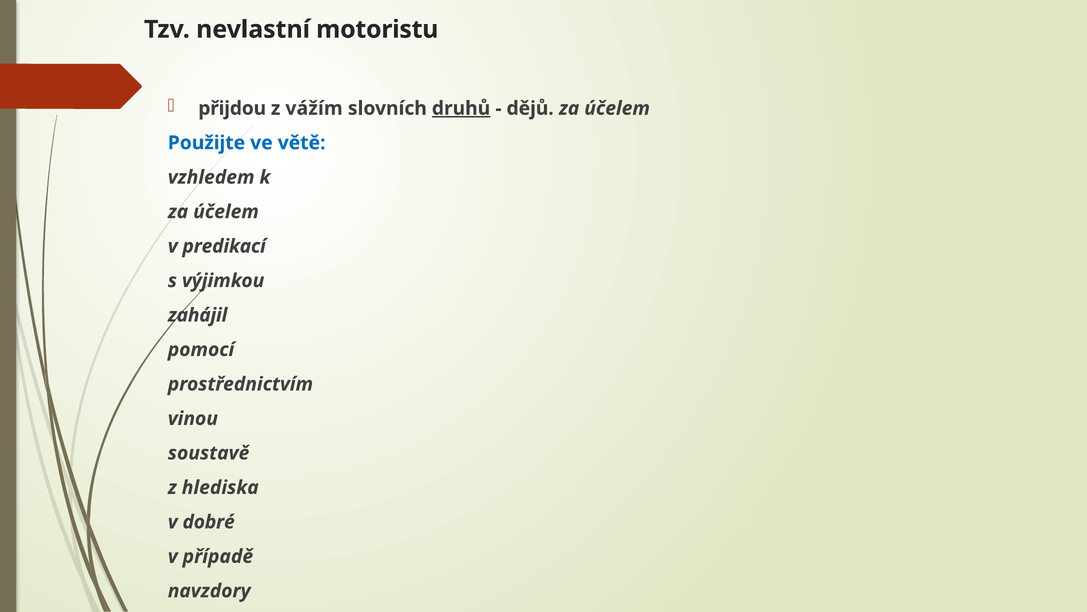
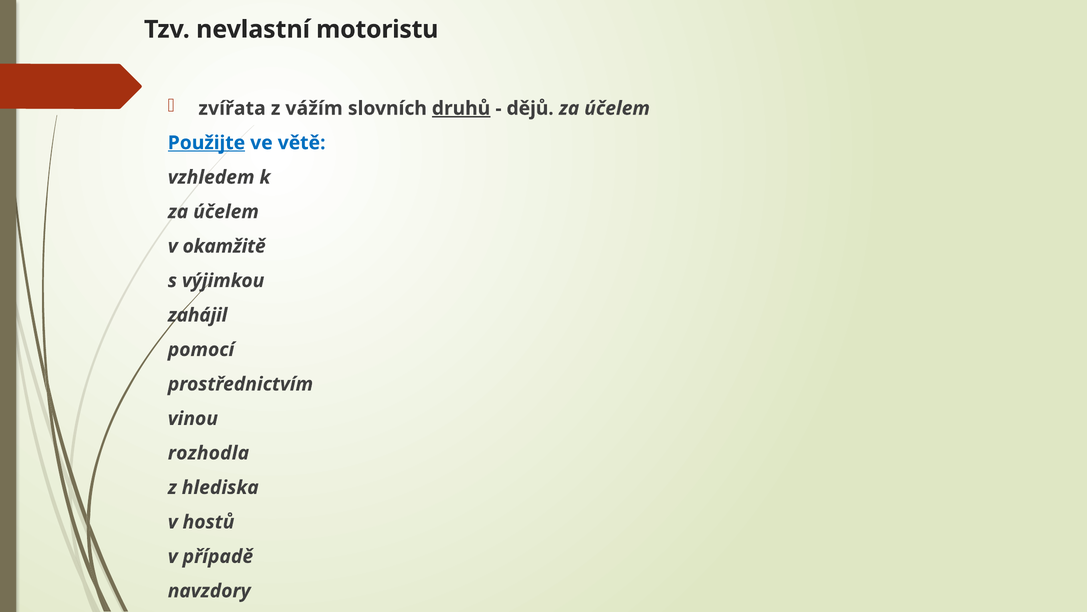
přijdou: přijdou -> zvířata (232, 108)
Použijte underline: none -> present (206, 143)
predikací: predikací -> okamžitě (224, 246)
soustavě: soustavě -> rozhodla (208, 453)
dobré: dobré -> hostů (209, 522)
